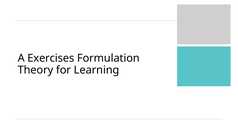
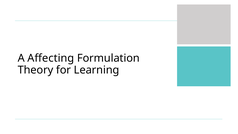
Exercises: Exercises -> Affecting (51, 58)
